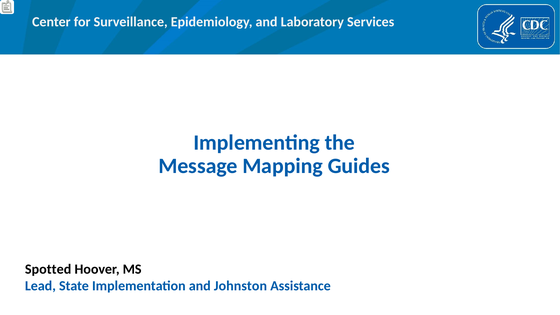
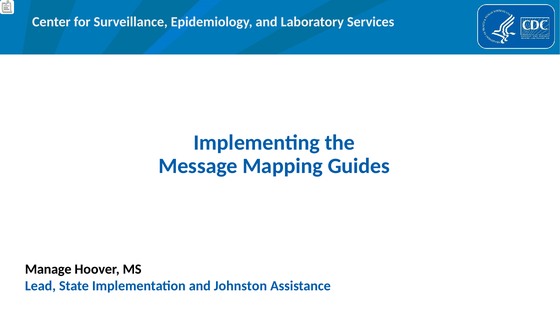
Spotted: Spotted -> Manage (48, 269)
